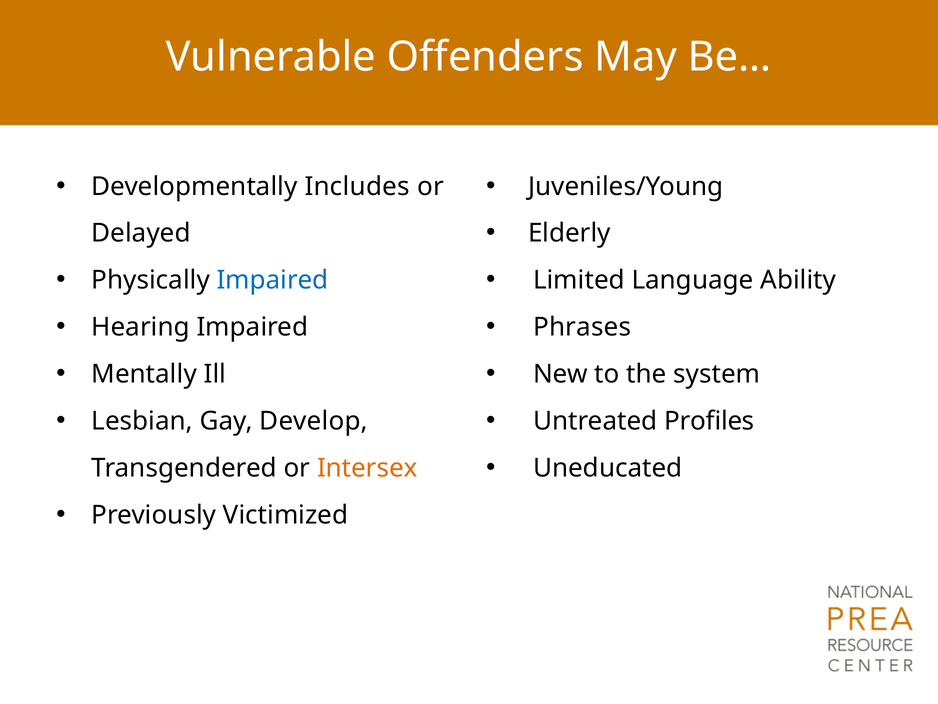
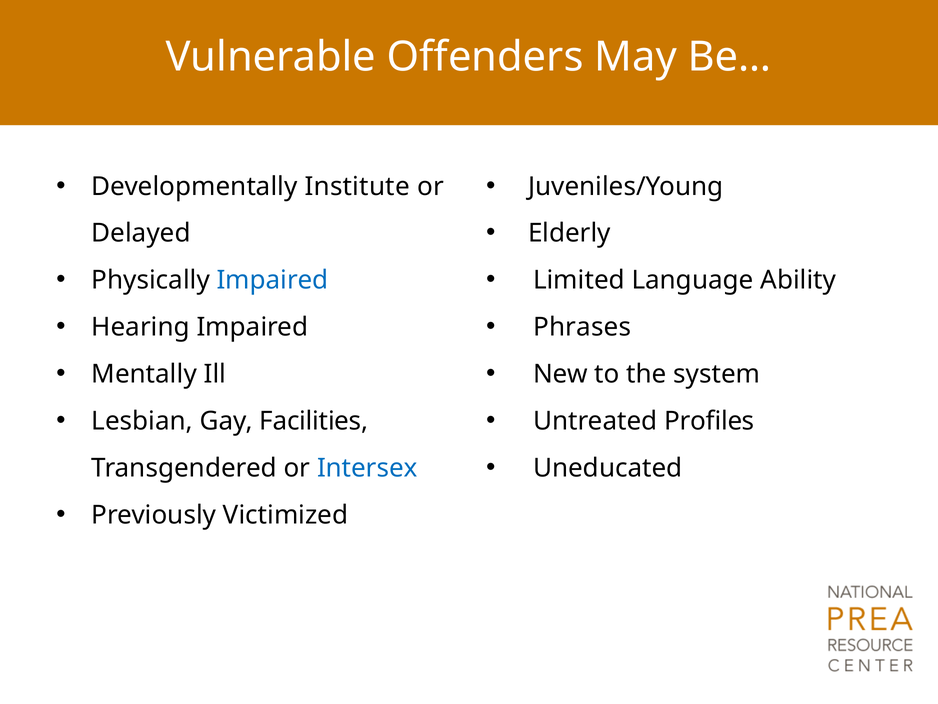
Includes: Includes -> Institute (357, 186)
Develop: Develop -> Facilities (314, 421)
Intersex colour: orange -> blue (367, 468)
